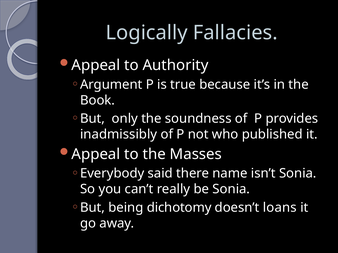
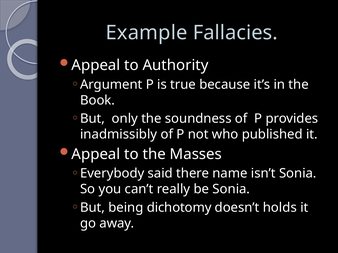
Logically: Logically -> Example (147, 33)
loans: loans -> holds (280, 208)
